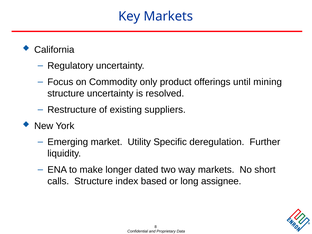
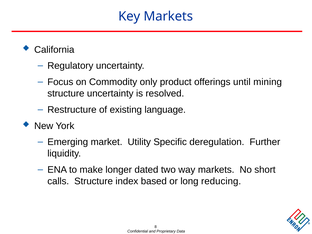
suppliers: suppliers -> language (165, 110)
assignee: assignee -> reducing (221, 181)
